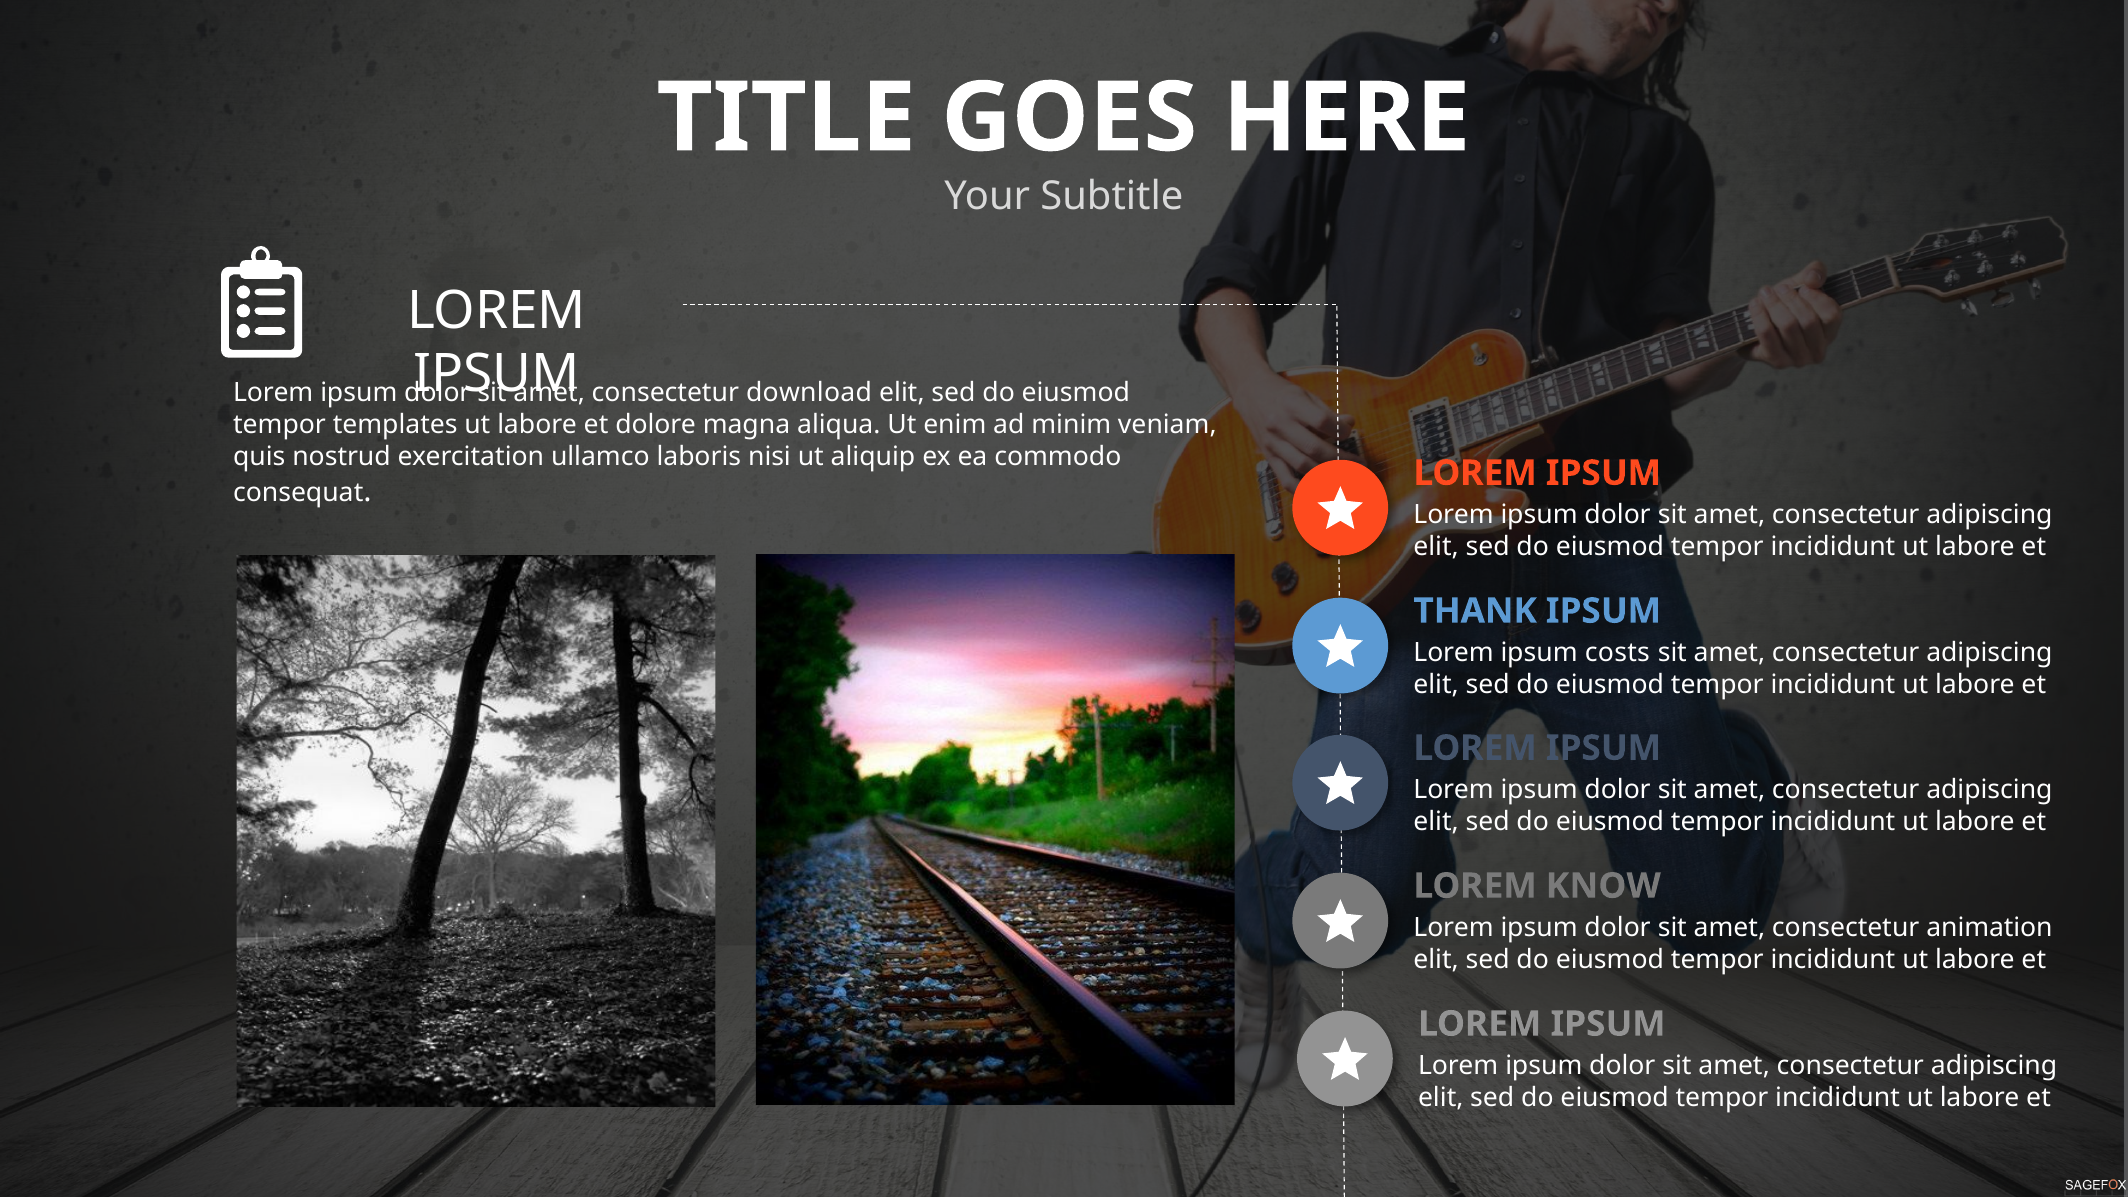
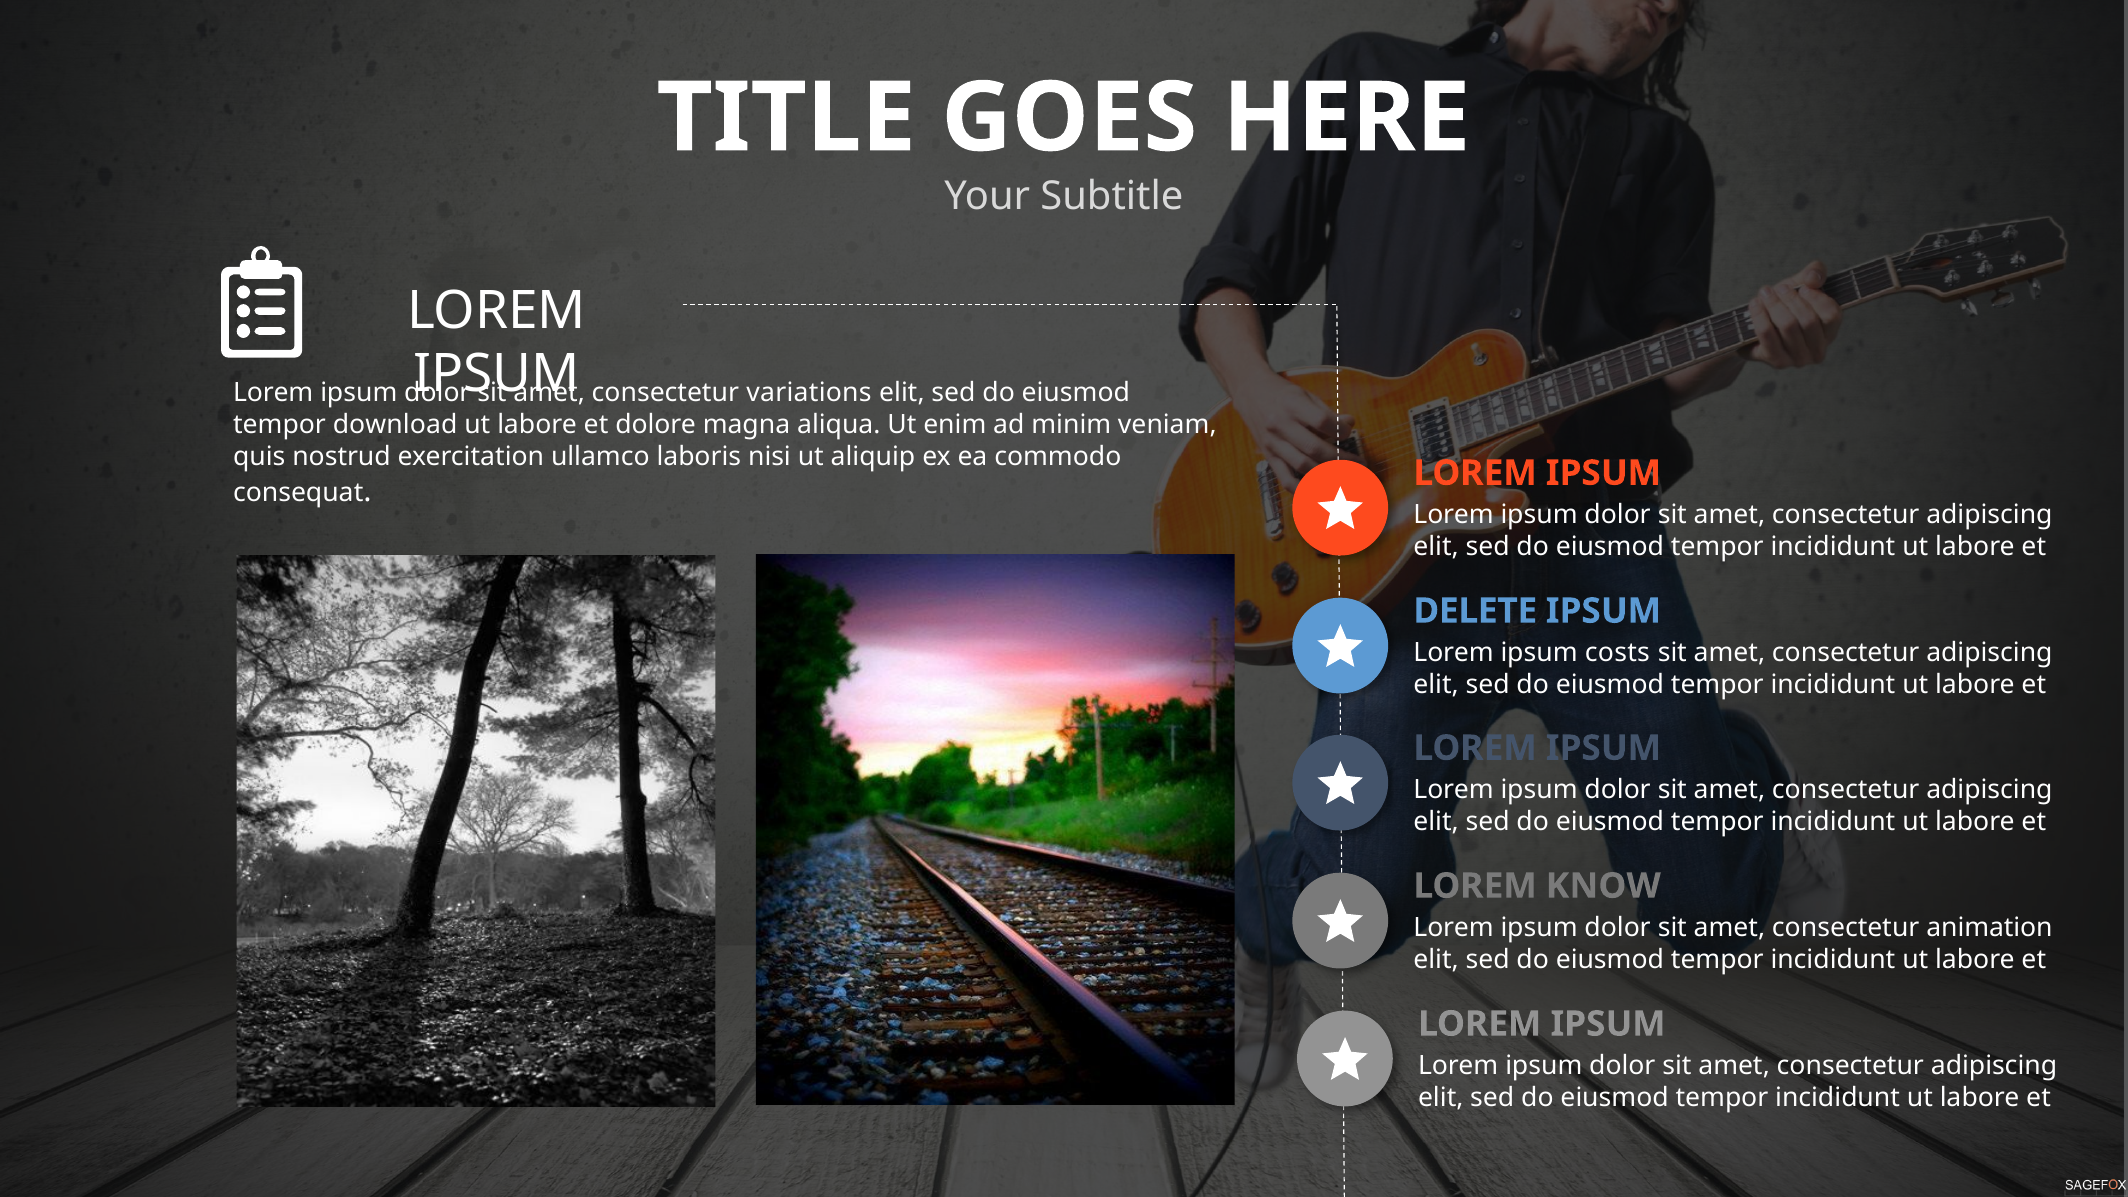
download: download -> variations (809, 393)
templates: templates -> download (395, 425)
THANK: THANK -> DELETE (1475, 611)
